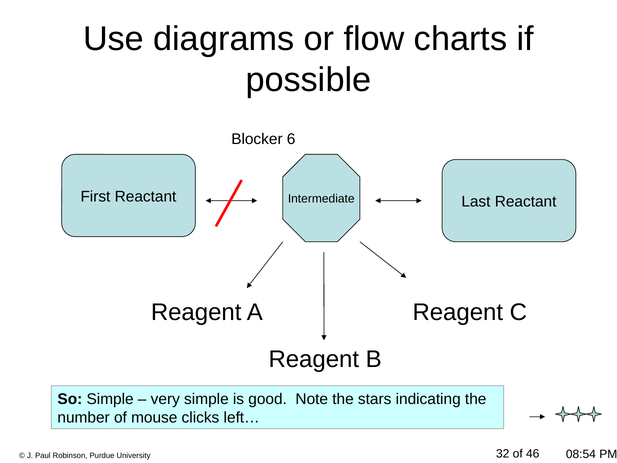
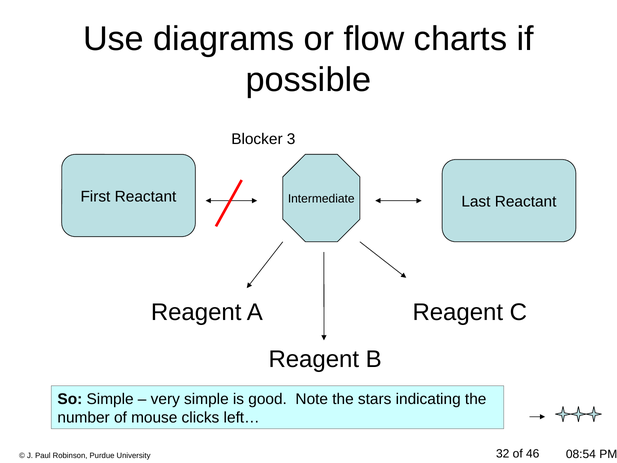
6: 6 -> 3 (291, 139)
